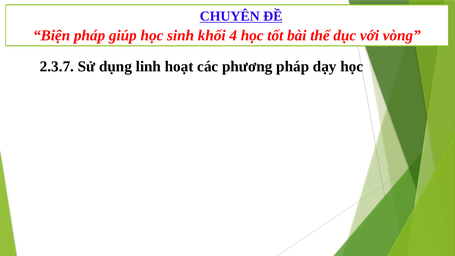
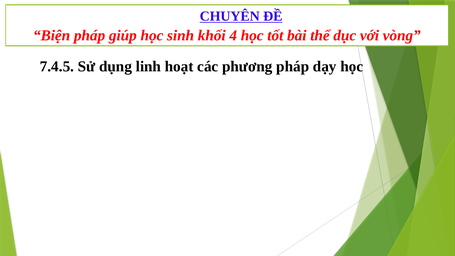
2.3.7: 2.3.7 -> 7.4.5 (57, 66)
